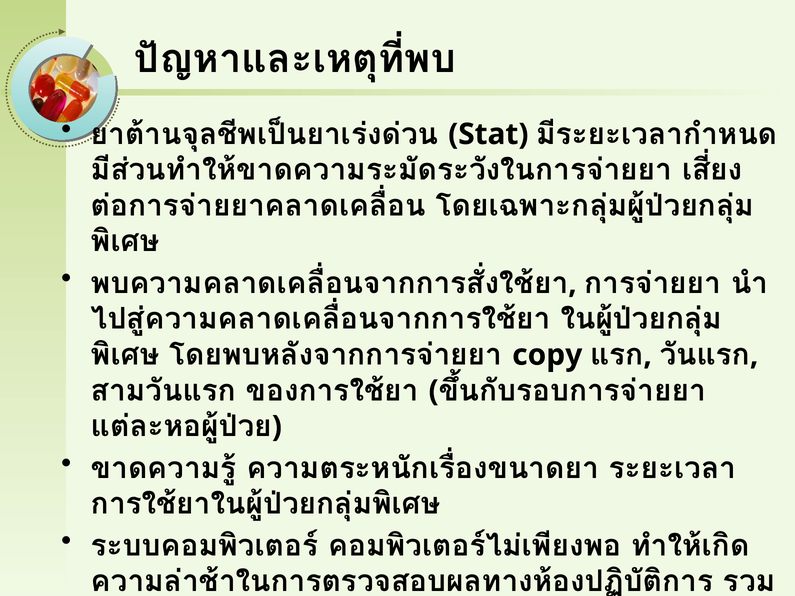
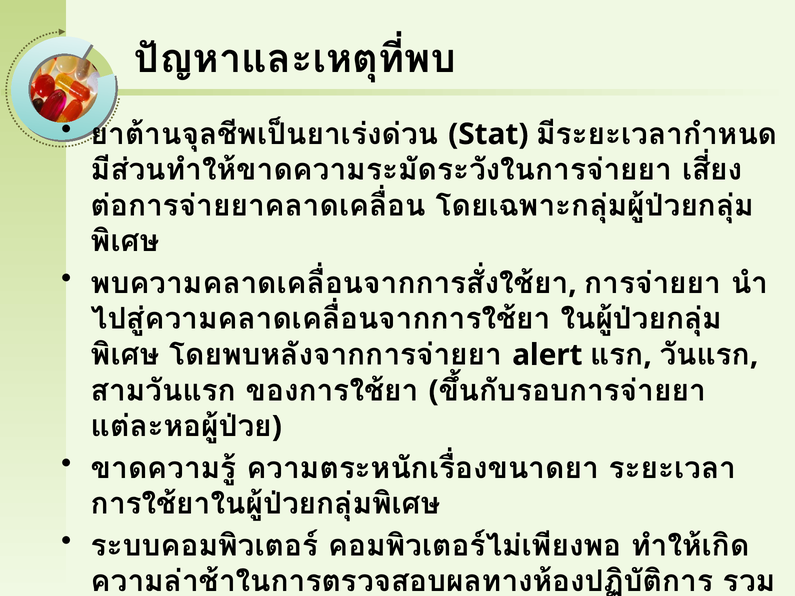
copy: copy -> alert (547, 355)
